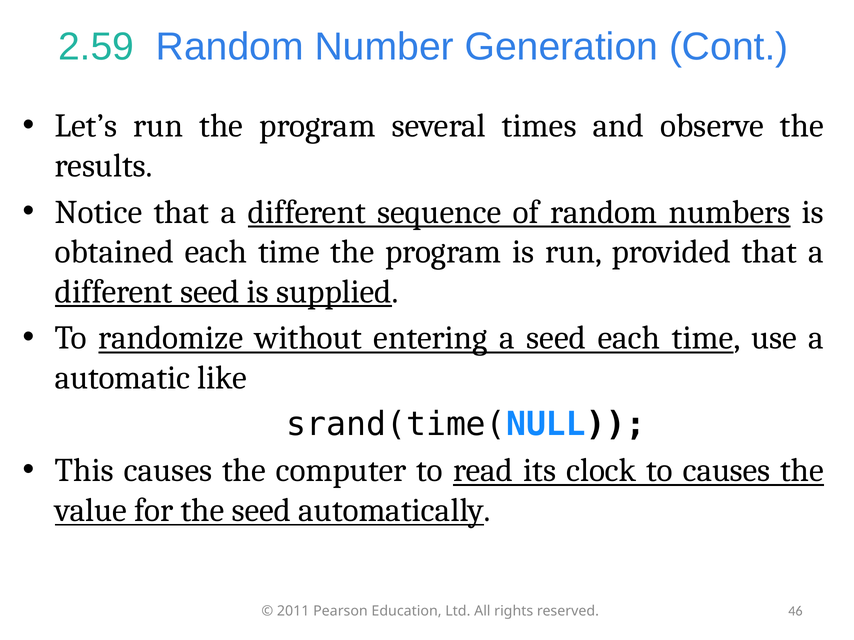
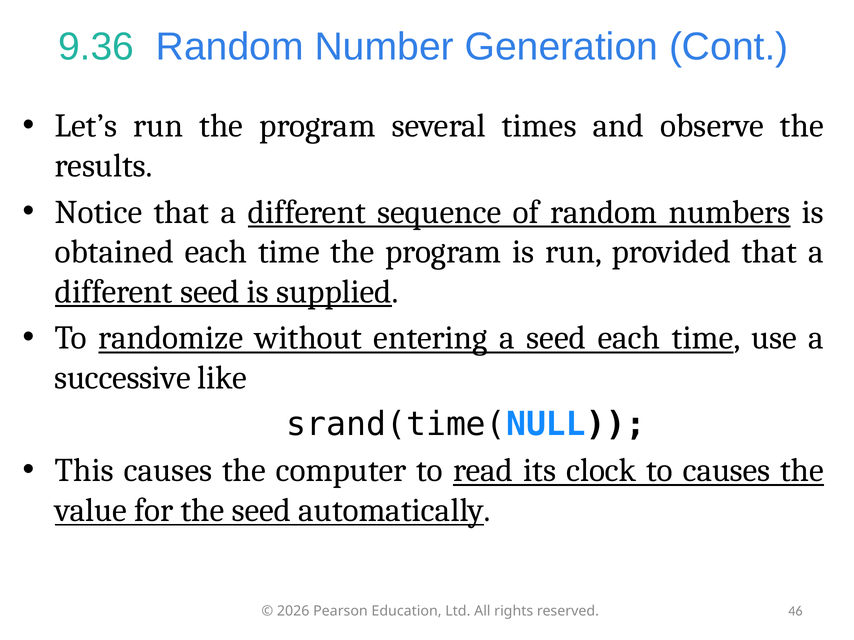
2.59: 2.59 -> 9.36 (96, 47)
automatic: automatic -> successive (123, 378)
2011: 2011 -> 2026 (293, 612)
